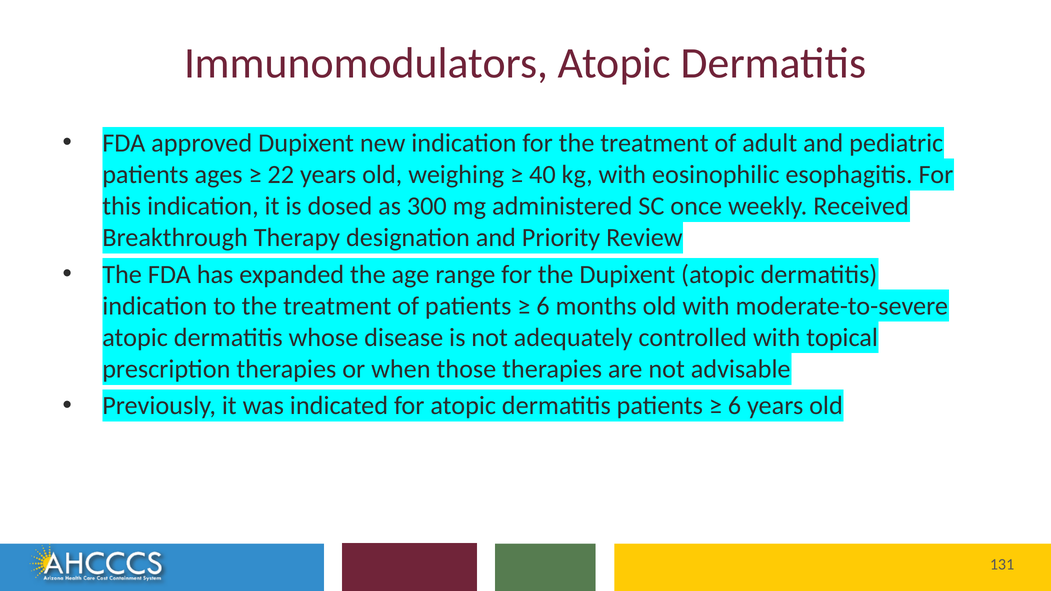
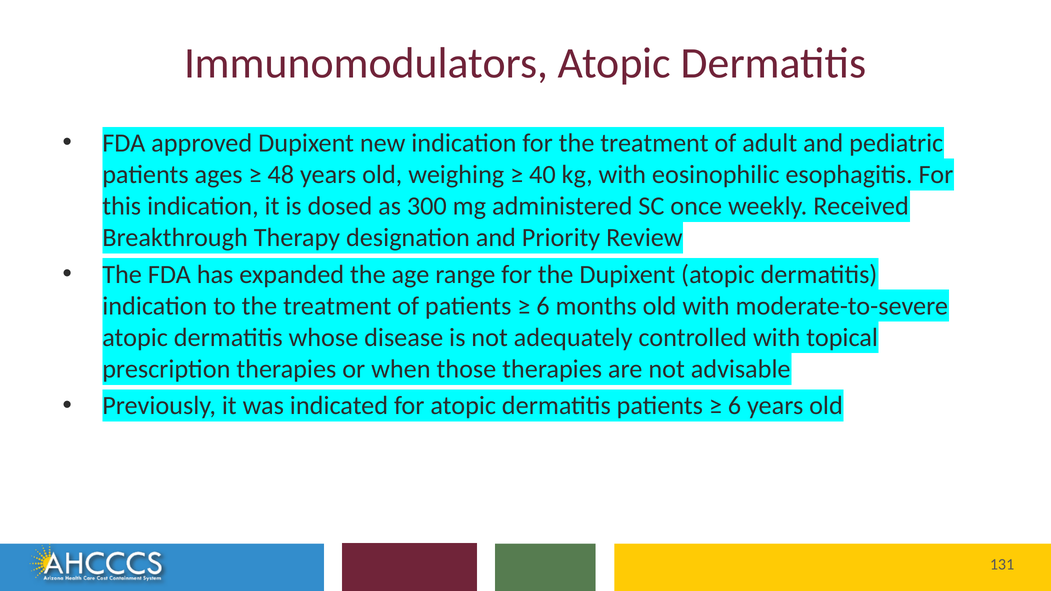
22: 22 -> 48 (281, 175)
